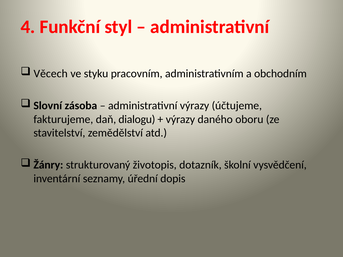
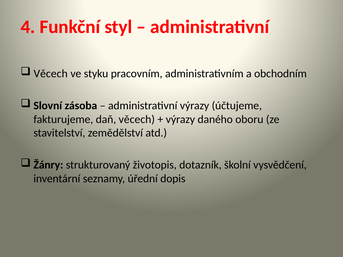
daň dialogu: dialogu -> věcech (137, 119)
